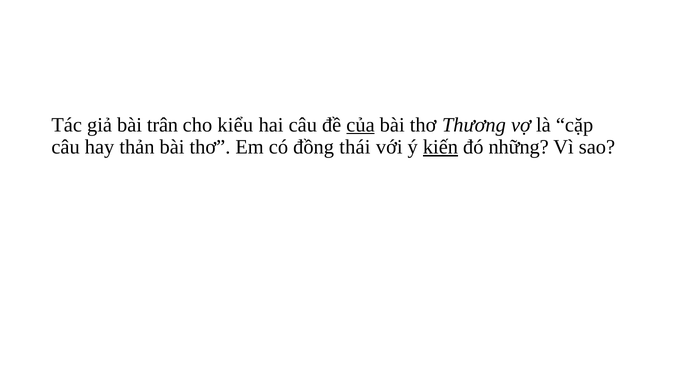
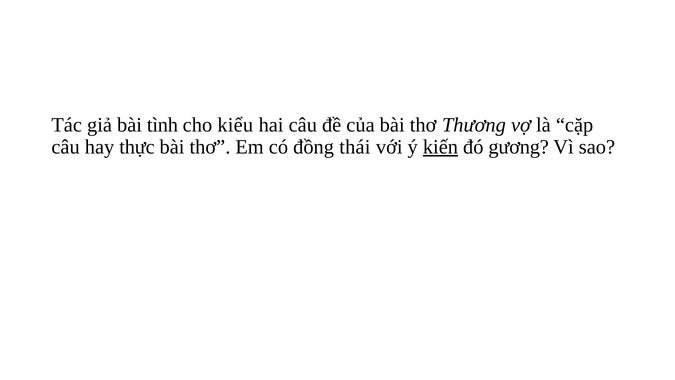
trân: trân -> tình (163, 125)
của underline: present -> none (361, 125)
thản: thản -> thực (137, 147)
những: những -> gương (519, 147)
